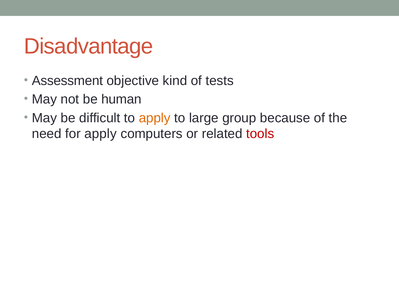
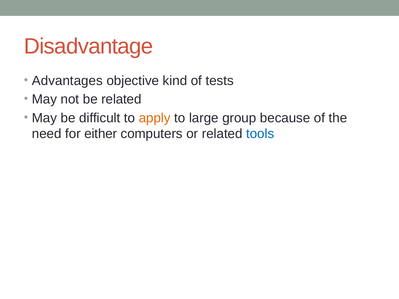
Assessment: Assessment -> Advantages (67, 81)
be human: human -> related (121, 99)
for apply: apply -> either (101, 134)
tools colour: red -> blue (260, 134)
